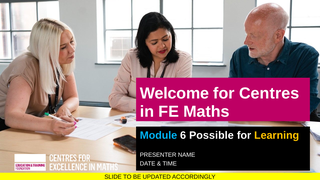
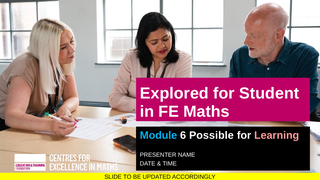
Welcome: Welcome -> Explored (174, 93)
Centres: Centres -> Student (269, 93)
Learning colour: yellow -> pink (277, 135)
